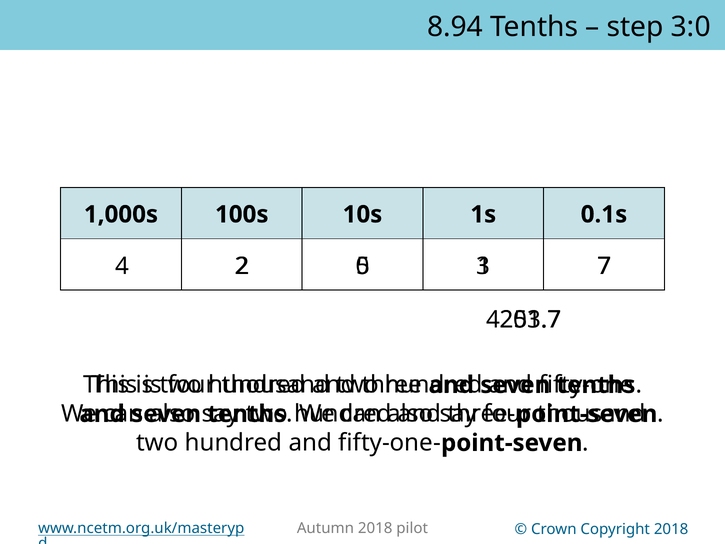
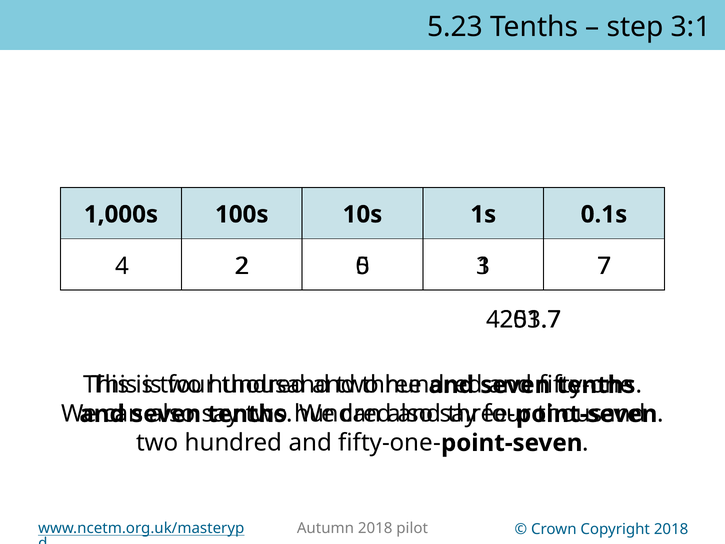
8.94: 8.94 -> 5.23 (455, 27)
3:0: 3:0 -> 3:1 (691, 27)
